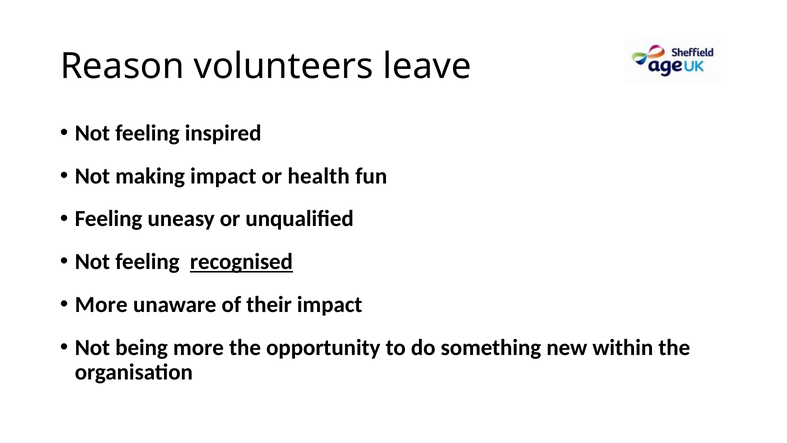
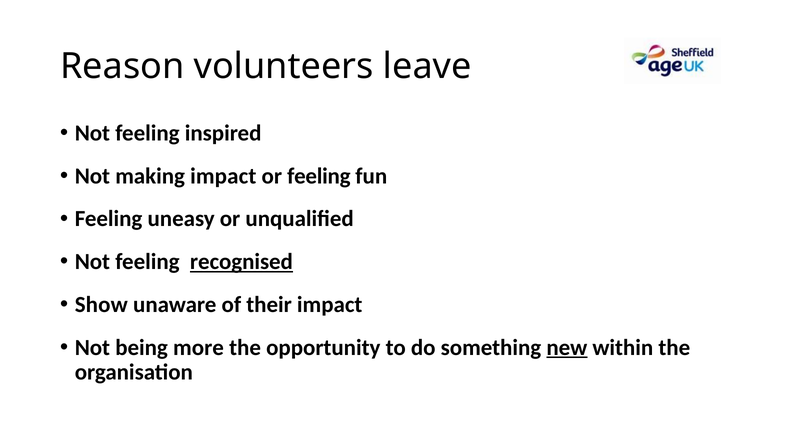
or health: health -> feeling (319, 176)
More: More -> Show (101, 304)
new underline: none -> present (567, 347)
